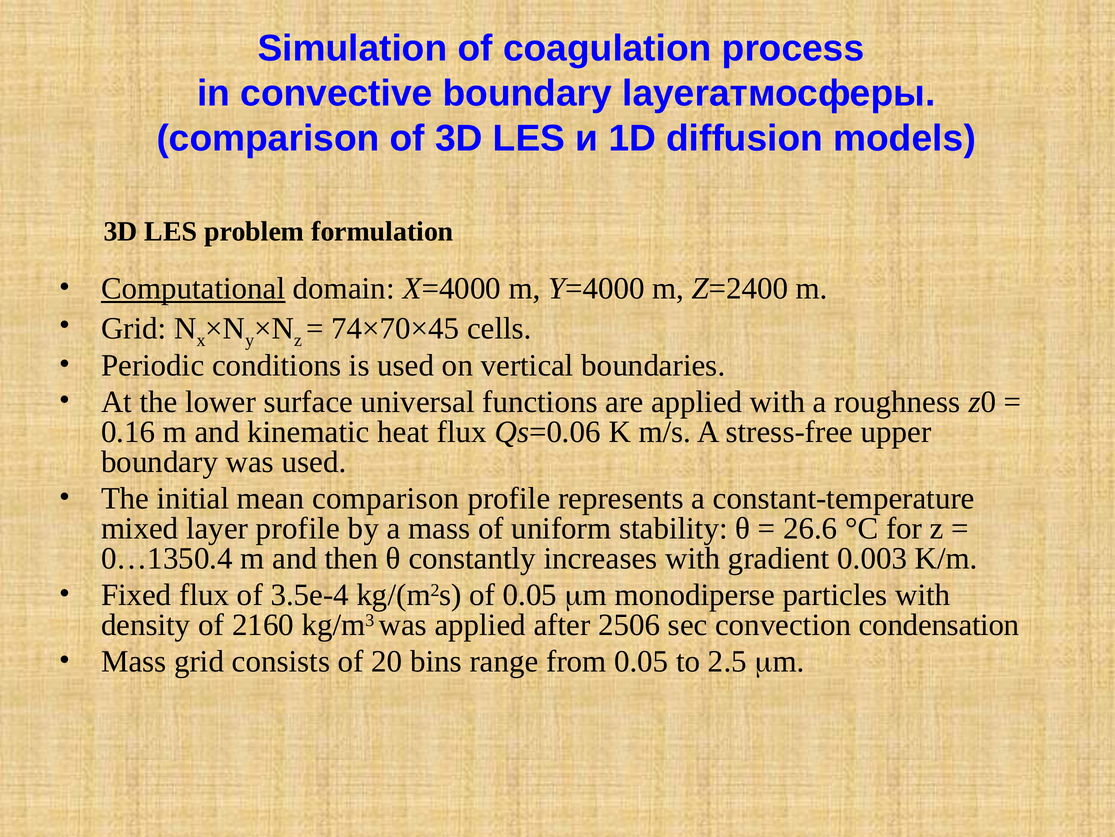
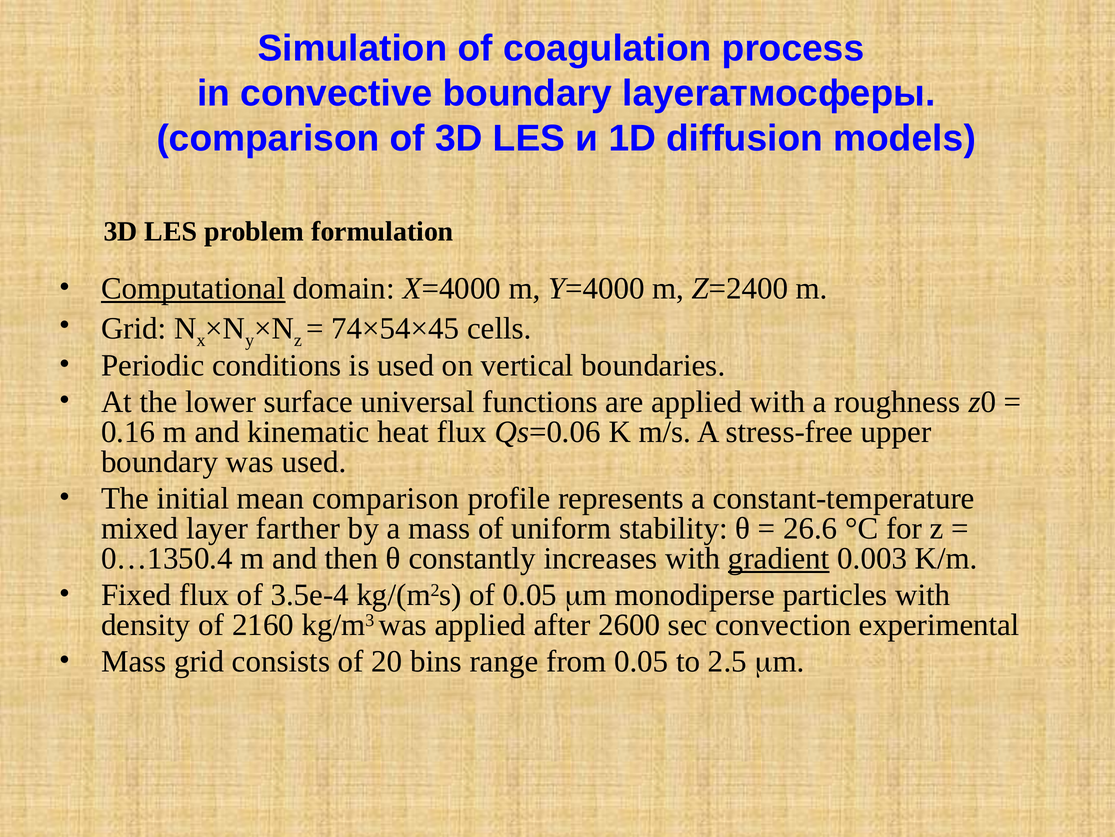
74×70×45: 74×70×45 -> 74×54×45 (395, 328)
layer profile: profile -> farther (298, 528)
gradient underline: none -> present (779, 558)
2506: 2506 -> 2600 (629, 625)
condensation: condensation -> experimental (939, 625)
